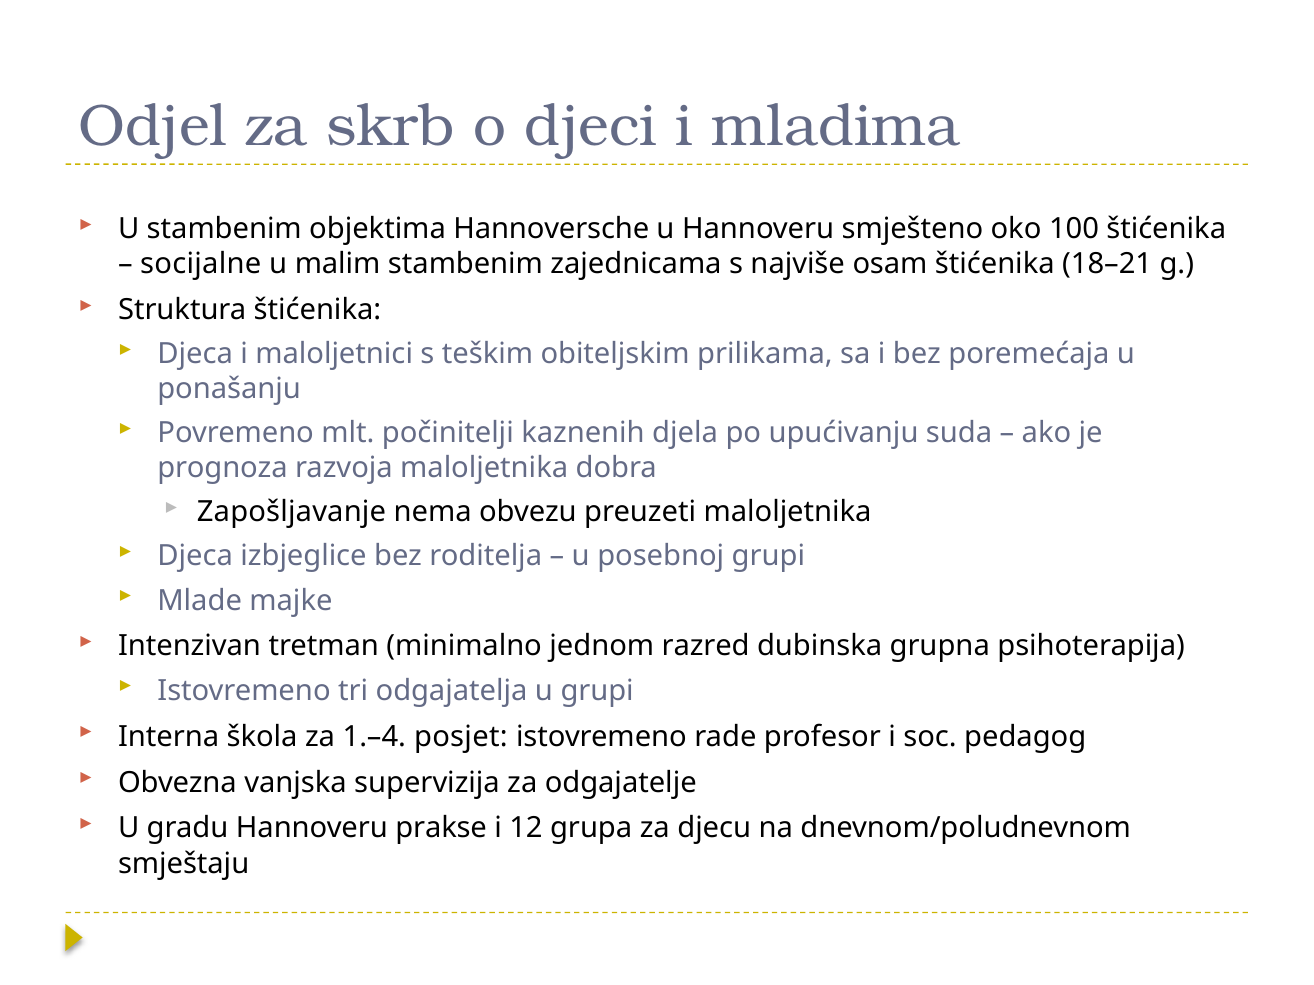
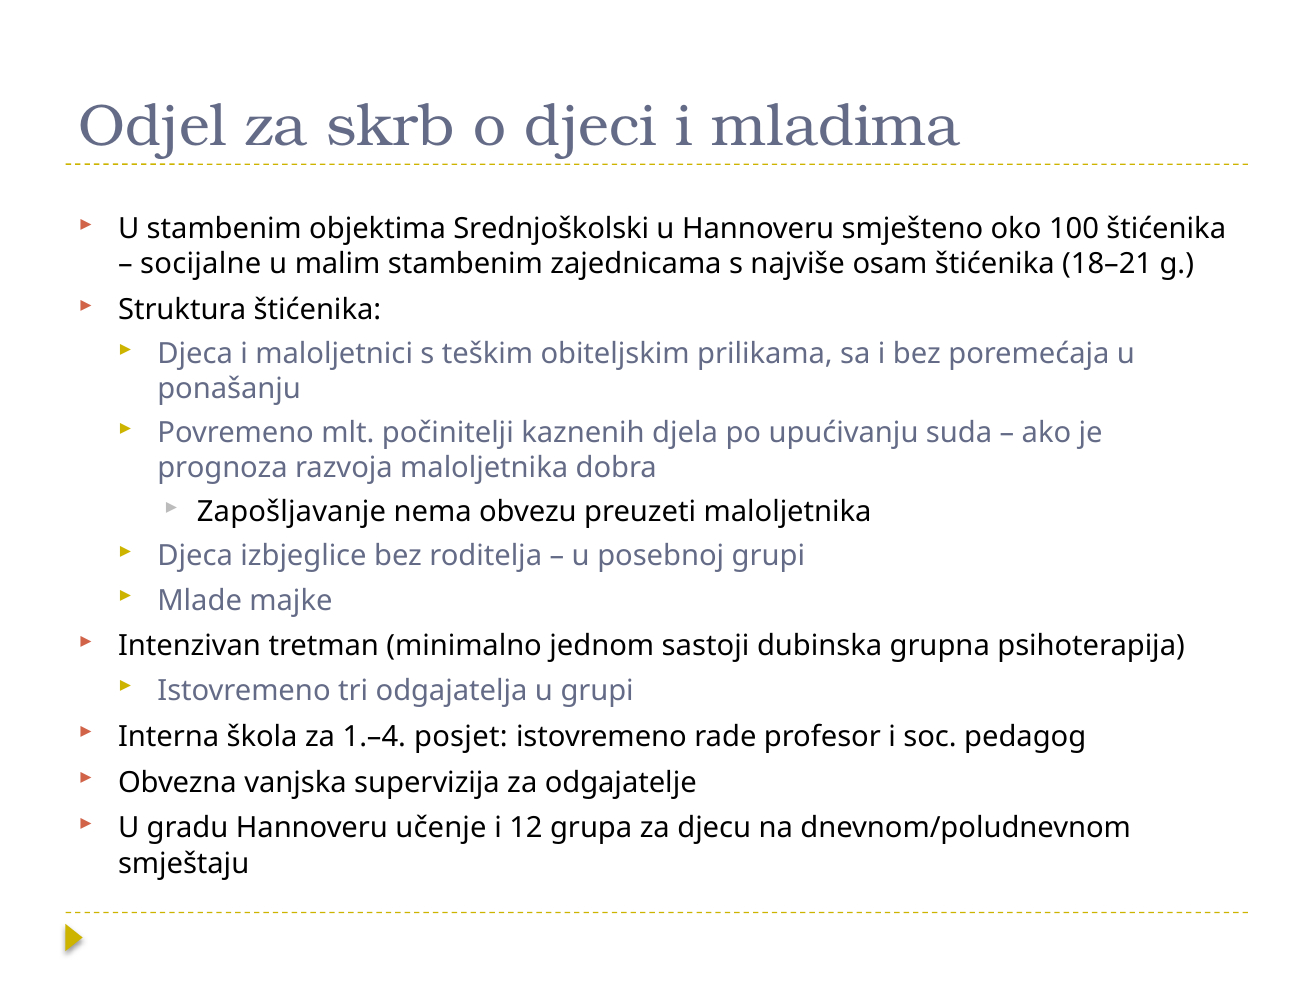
Hannoversche: Hannoversche -> Srednjoškolski (551, 229)
razred: razred -> sastoji (706, 647)
prakse: prakse -> učenje (441, 829)
